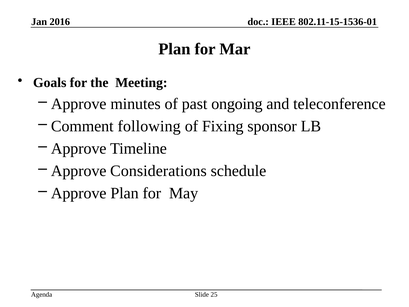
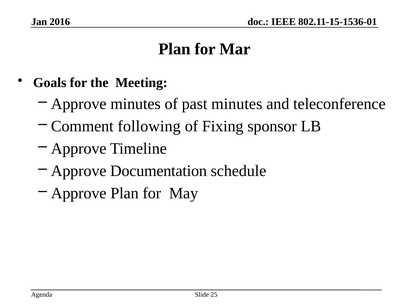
past ongoing: ongoing -> minutes (237, 104)
Considerations: Considerations -> Documentation (159, 171)
